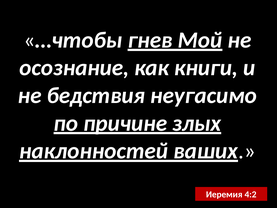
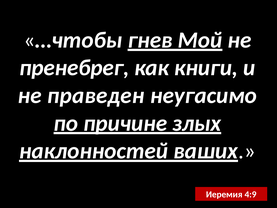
осознание: осознание -> пренебрег (74, 68)
бедствия: бедствия -> праведен (96, 95)
4:2: 4:2 -> 4:9 (250, 194)
